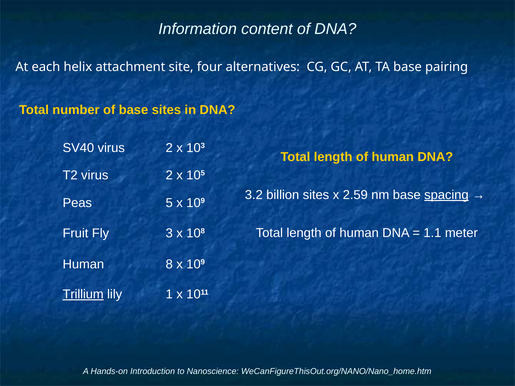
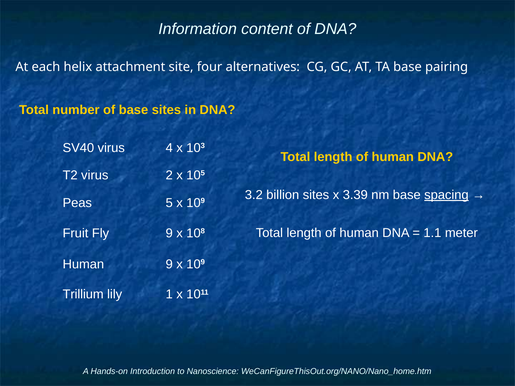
SV40 virus 2: 2 -> 4 (169, 148)
2.59: 2.59 -> 3.39 (355, 195)
Fly 3: 3 -> 9 (169, 233)
Human 8: 8 -> 9 (169, 264)
Trillium underline: present -> none (83, 294)
